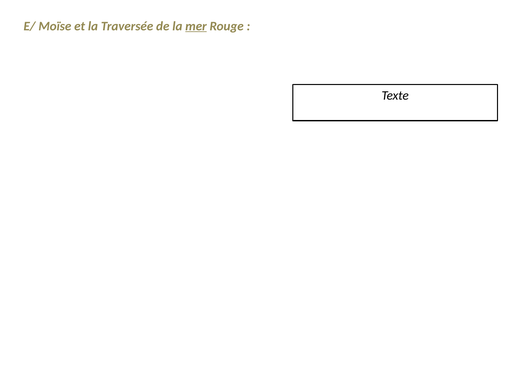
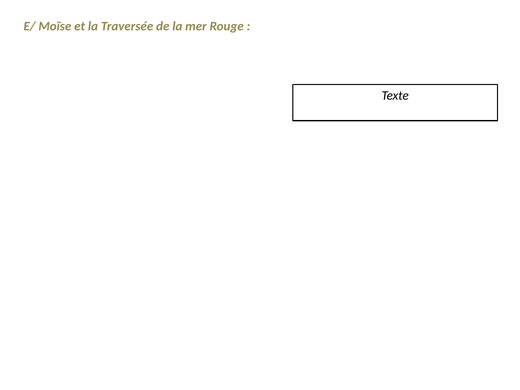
mer underline: present -> none (196, 26)
